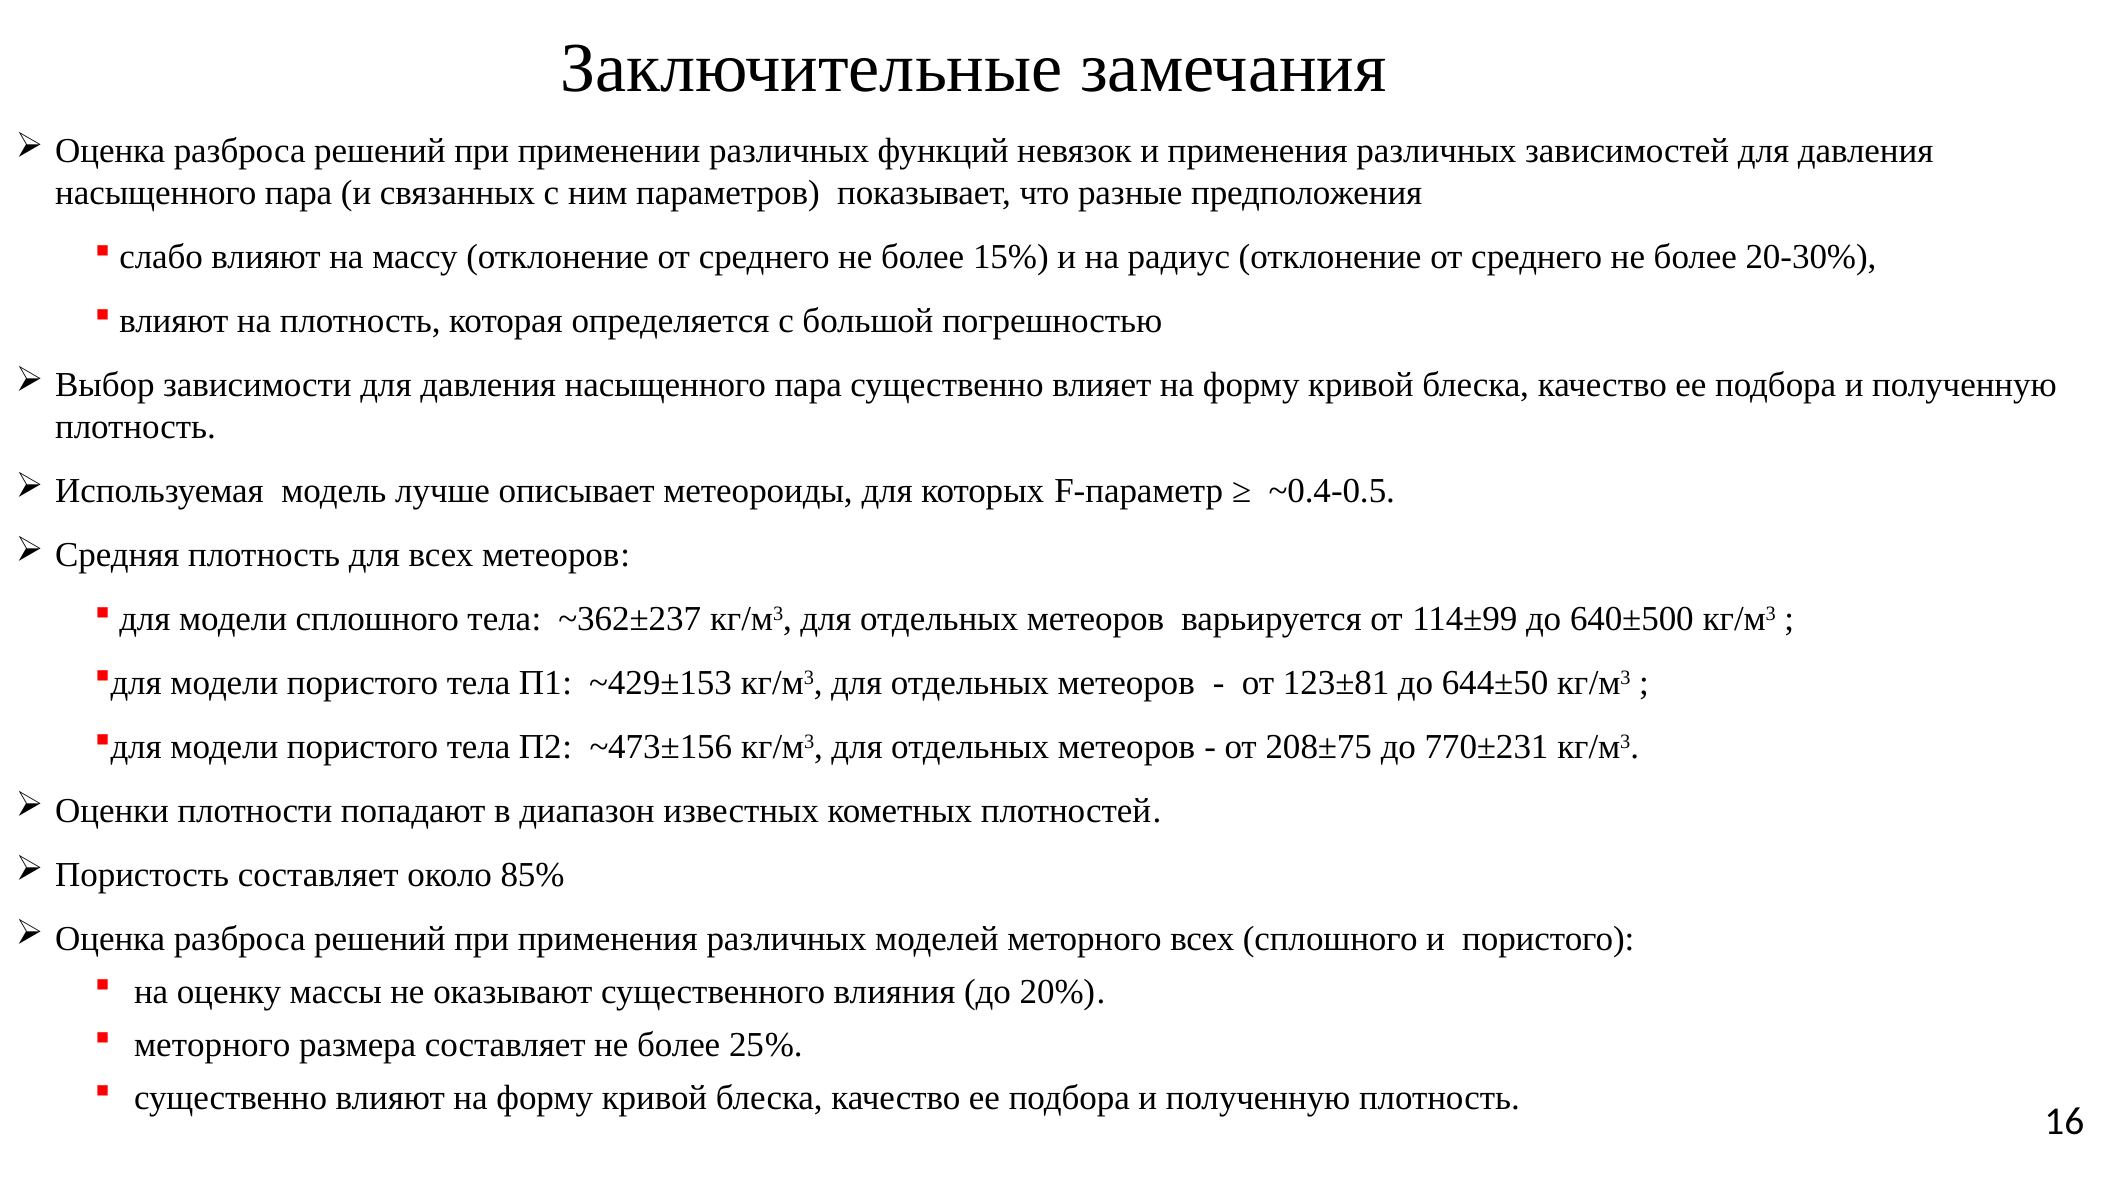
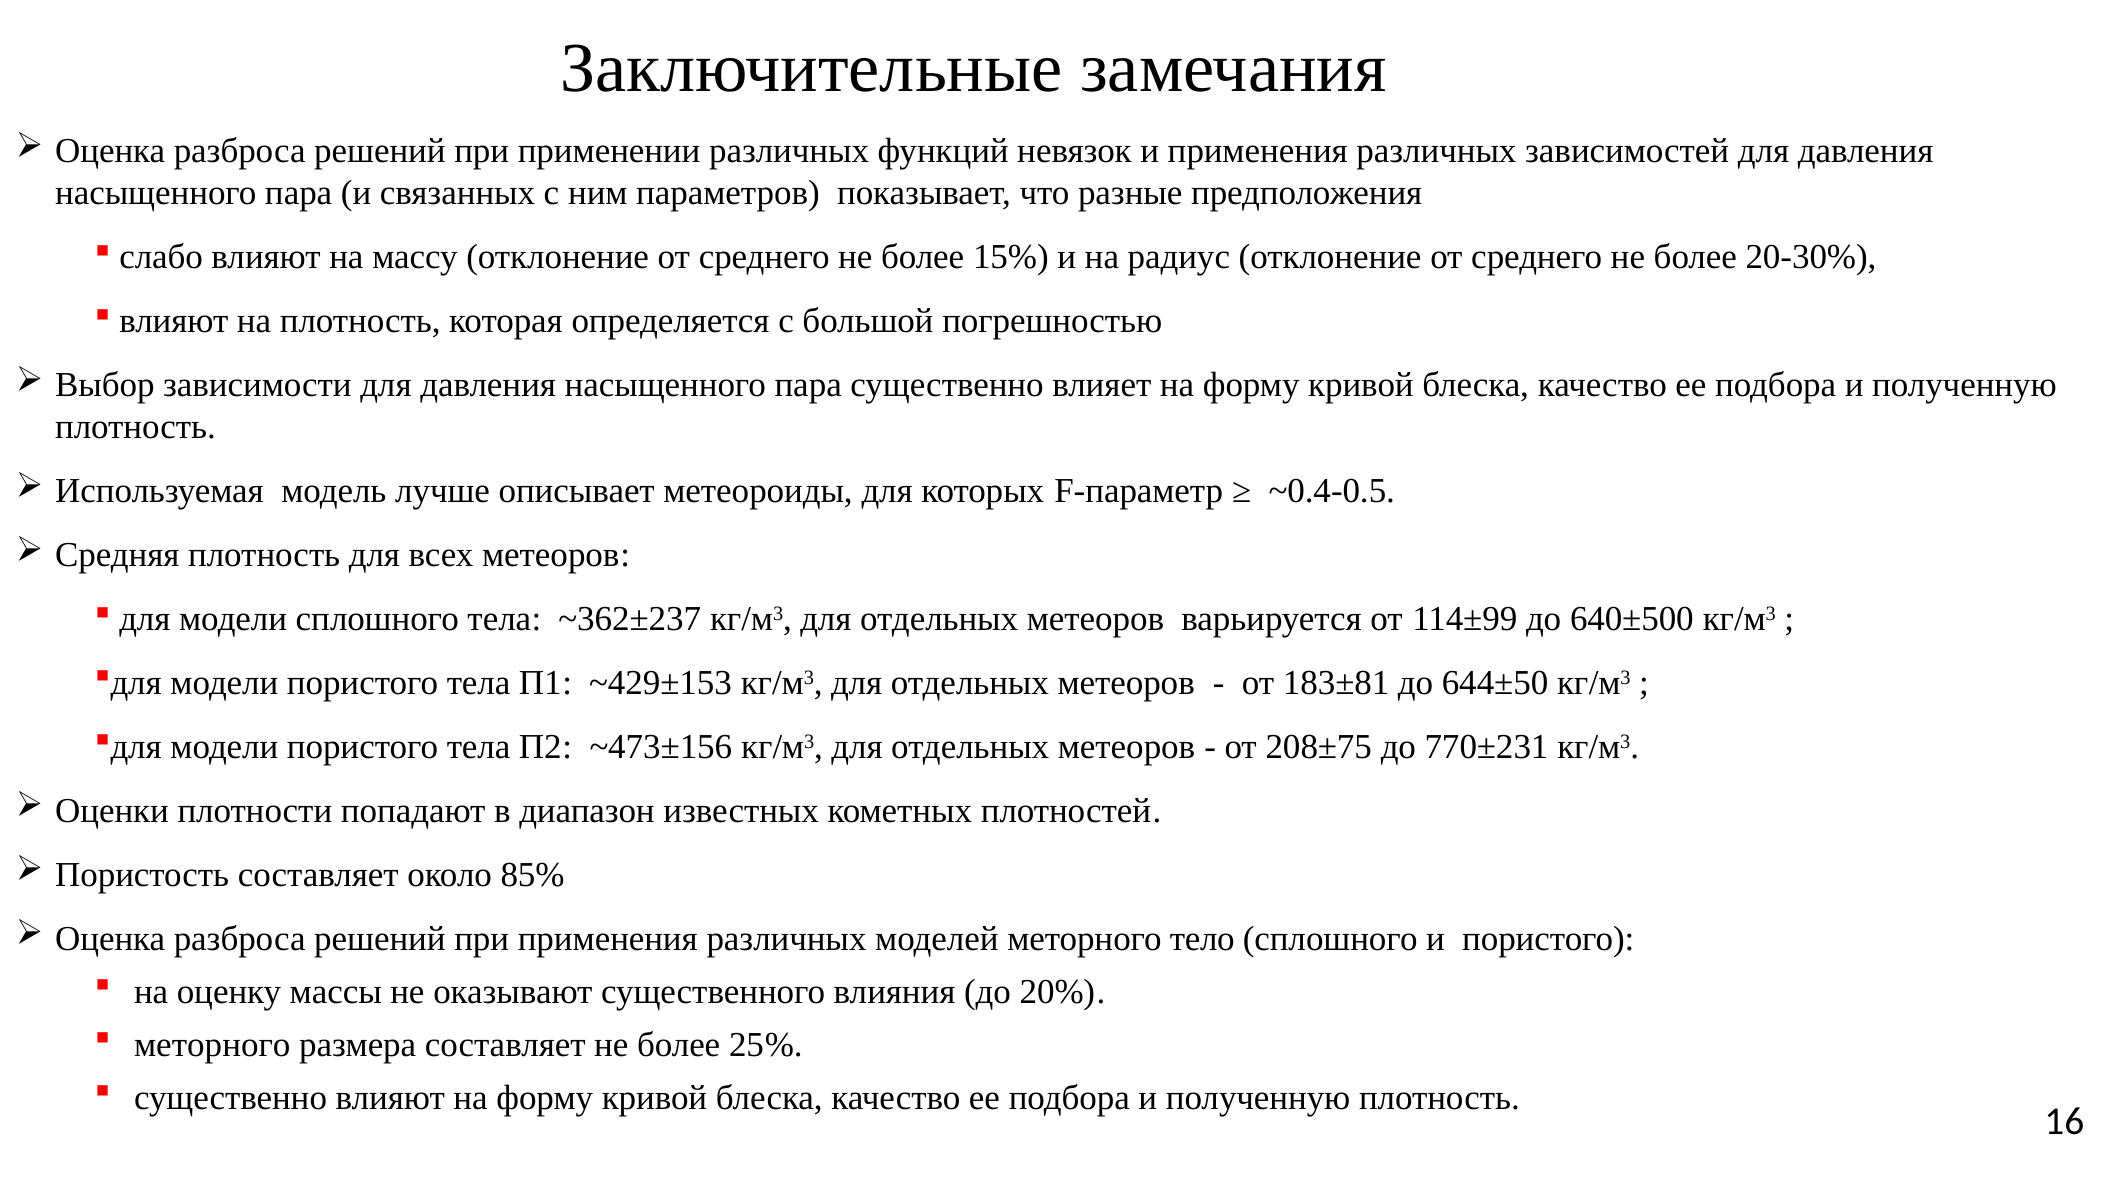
123±81: 123±81 -> 183±81 (1336, 683)
меторного всех: всех -> тело (1202, 939)
